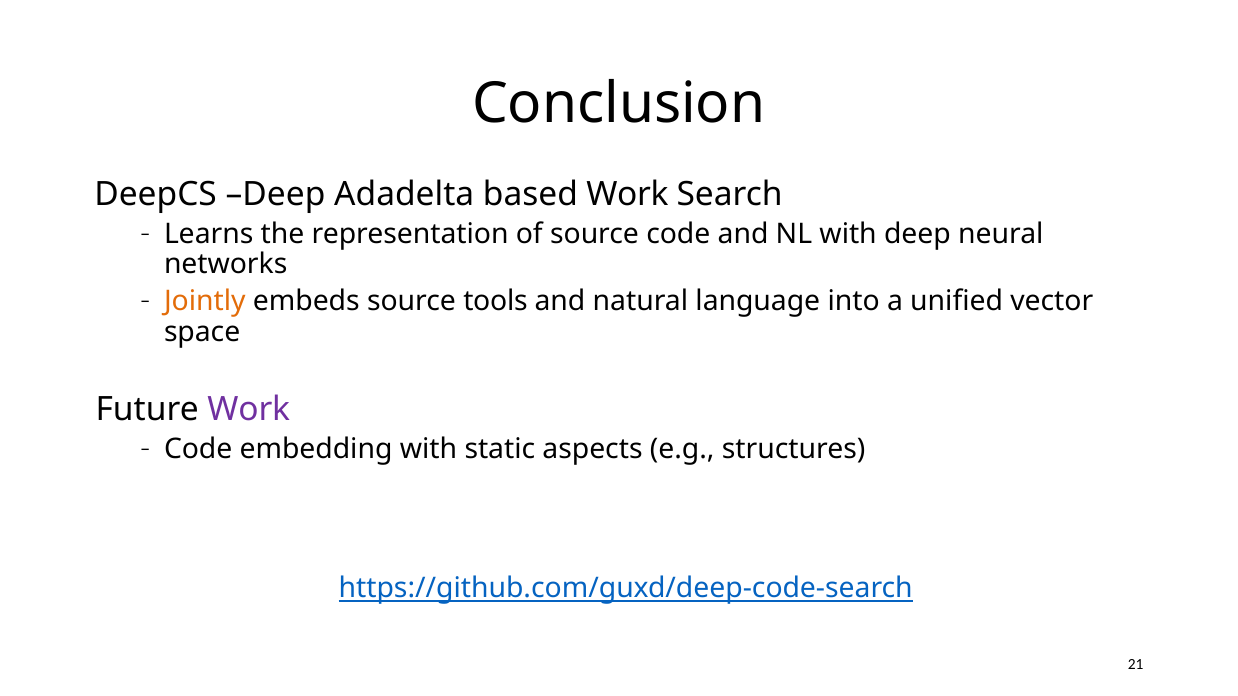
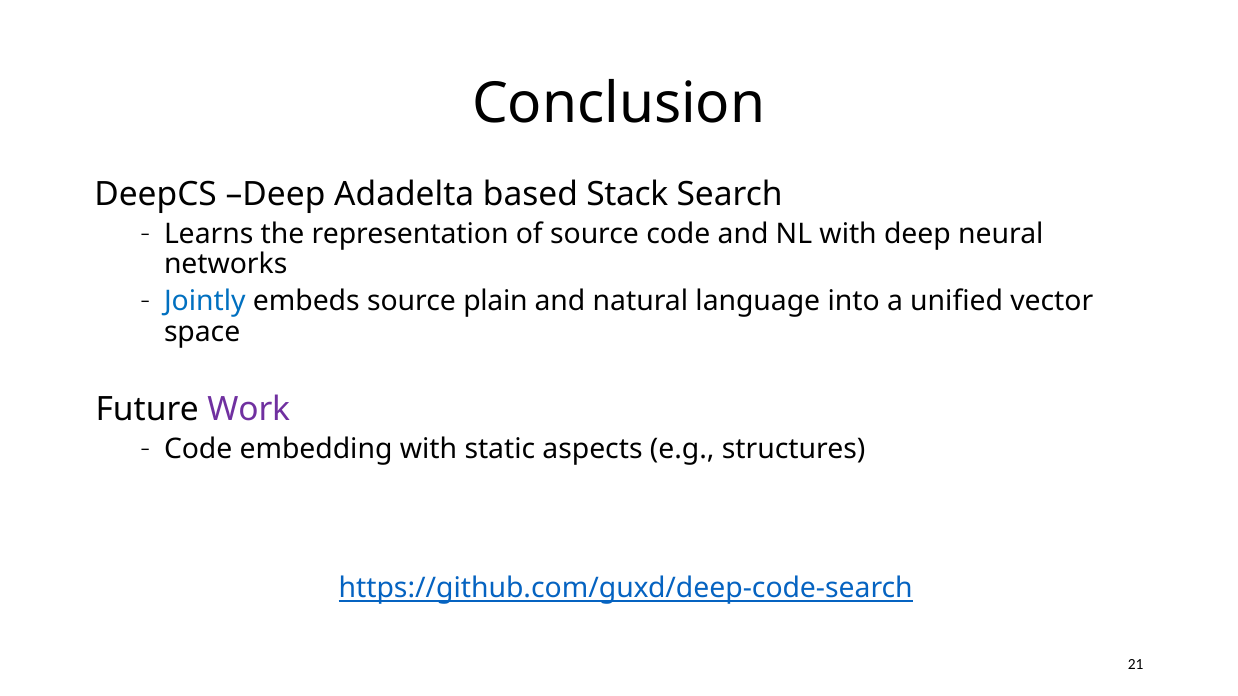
based Work: Work -> Stack (627, 194)
Jointly colour: orange -> blue (205, 302)
tools: tools -> plain (495, 302)
